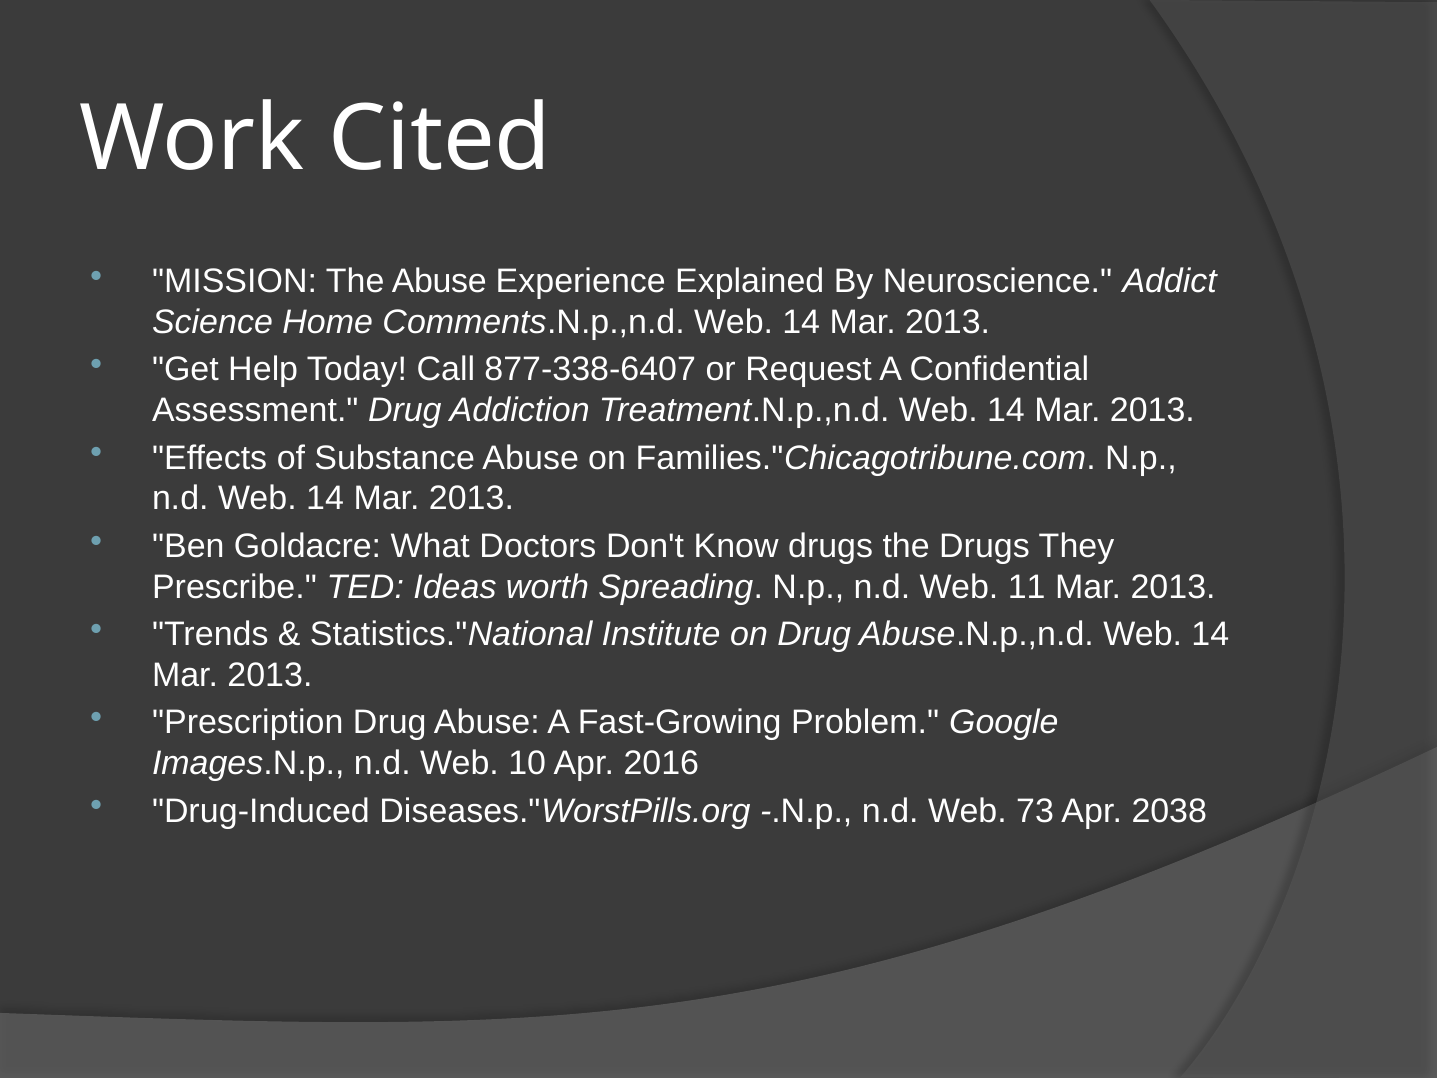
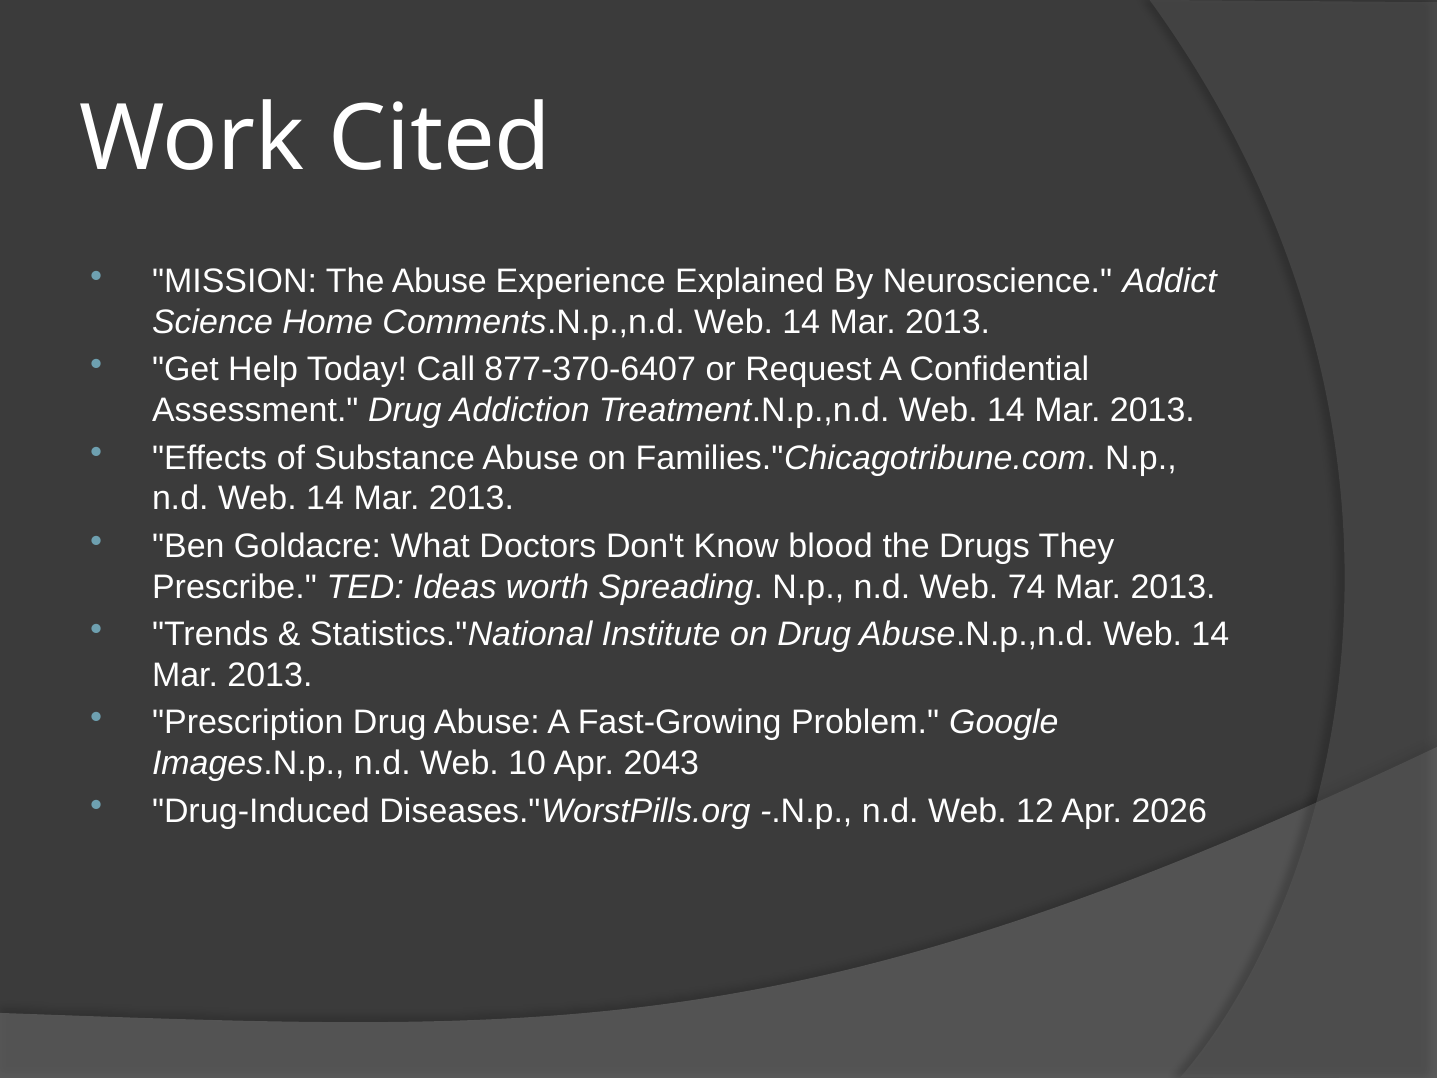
877-338-6407: 877-338-6407 -> 877-370-6407 (590, 370)
Know drugs: drugs -> blood (830, 546)
11: 11 -> 74 (1027, 587)
2016: 2016 -> 2043 (661, 763)
73: 73 -> 12 (1035, 811)
2038: 2038 -> 2026 (1169, 811)
